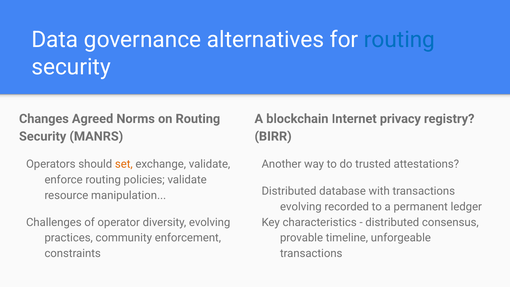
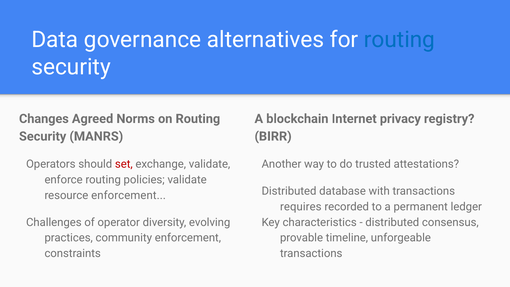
set colour: orange -> red (124, 164)
resource manipulation: manipulation -> enforcement (129, 195)
evolving: evolving -> requires (301, 207)
